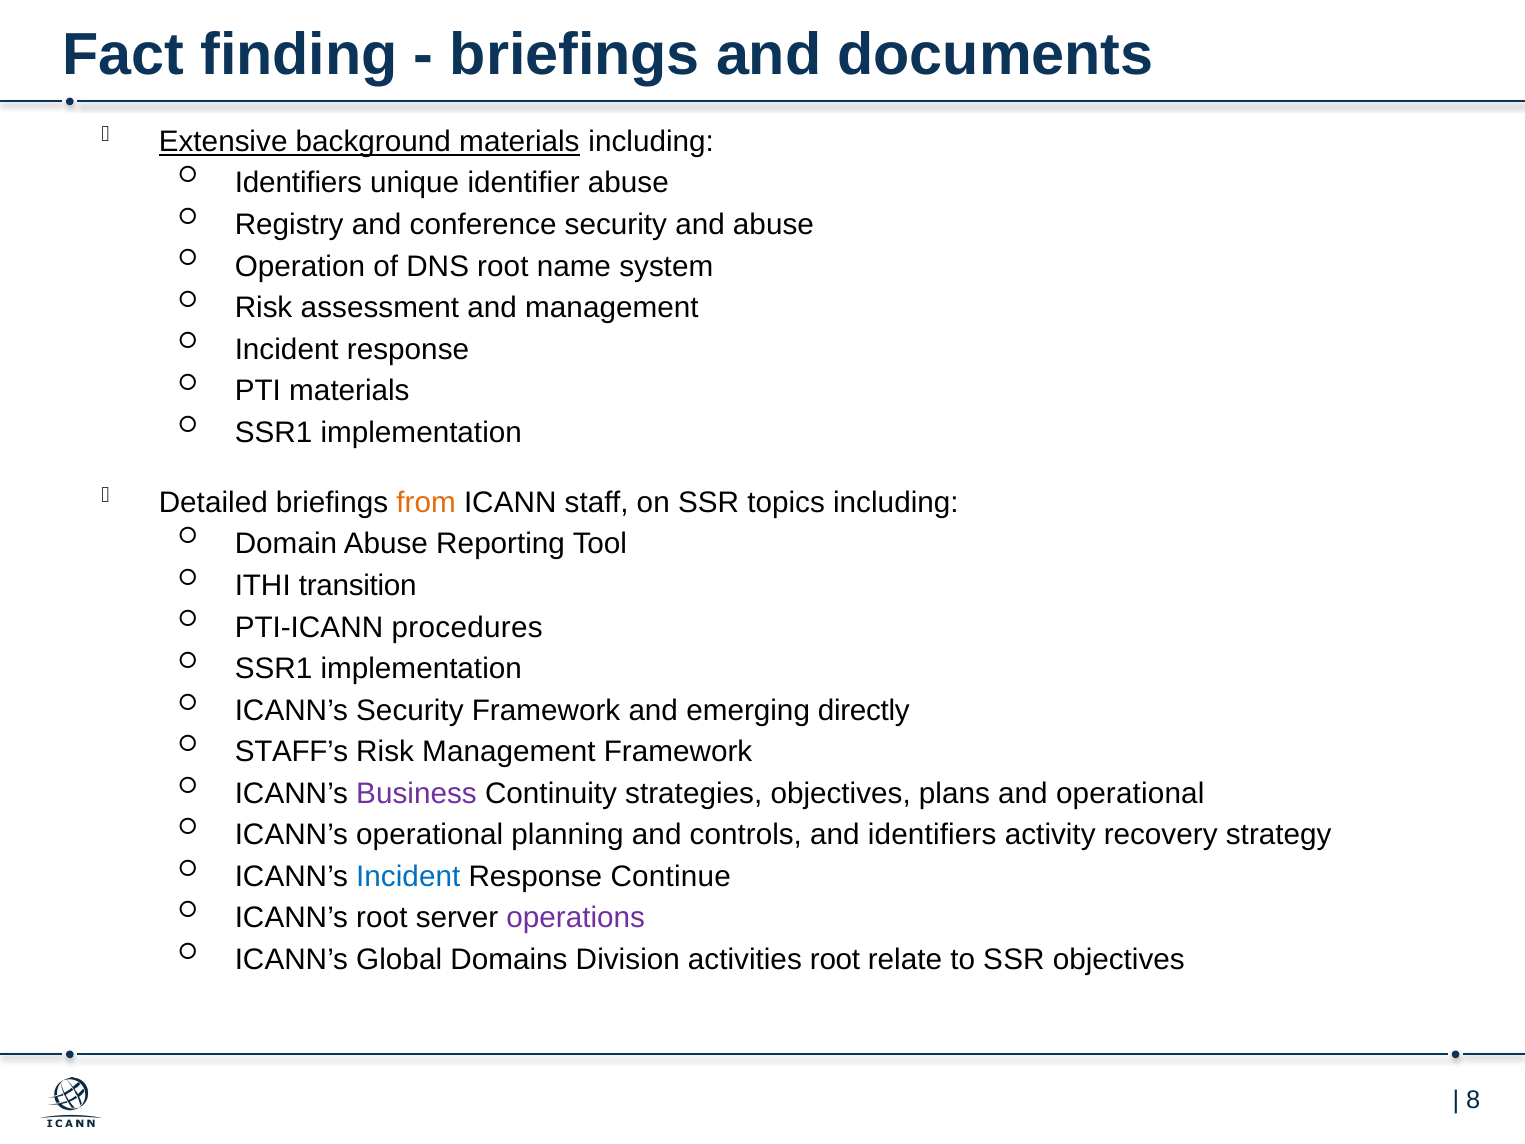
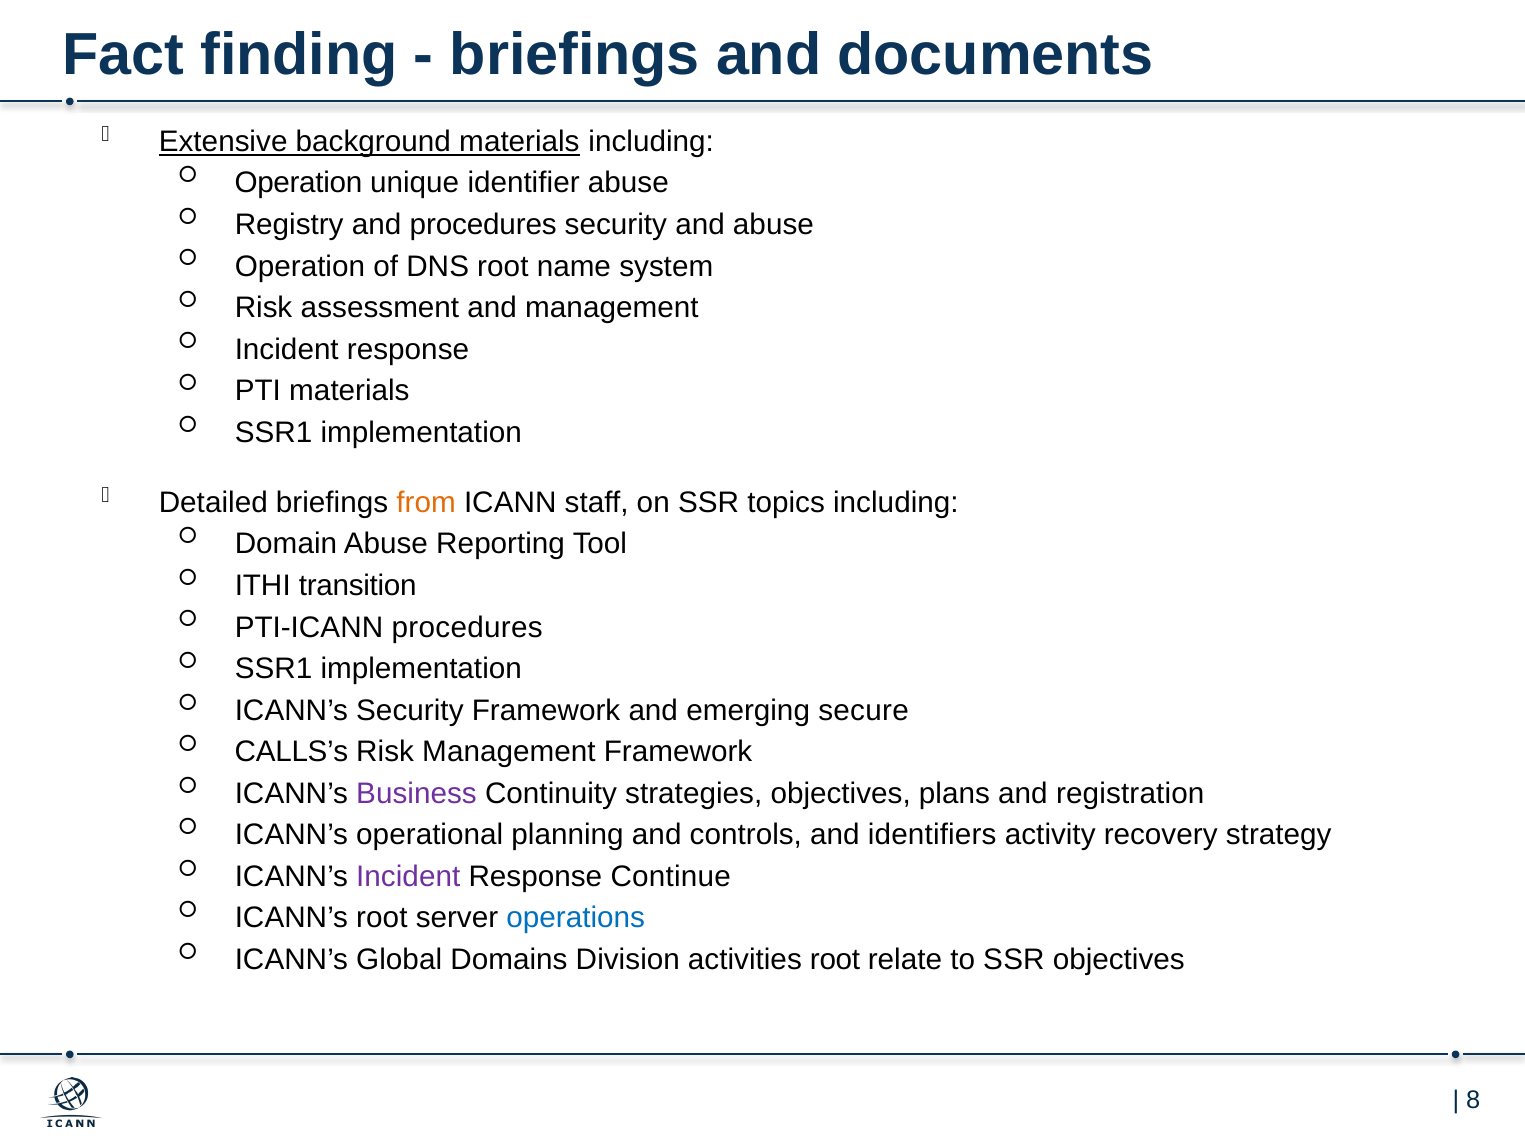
Identifiers: Identifiers -> Operation (298, 183)
and conference: conference -> procedures (483, 225)
directly: directly -> secure (864, 710)
STAFF’s: STAFF’s -> CALLS’s (292, 752)
and operational: operational -> registration (1130, 793)
Incident colour: blue -> purple (408, 876)
operations colour: purple -> blue (576, 918)
